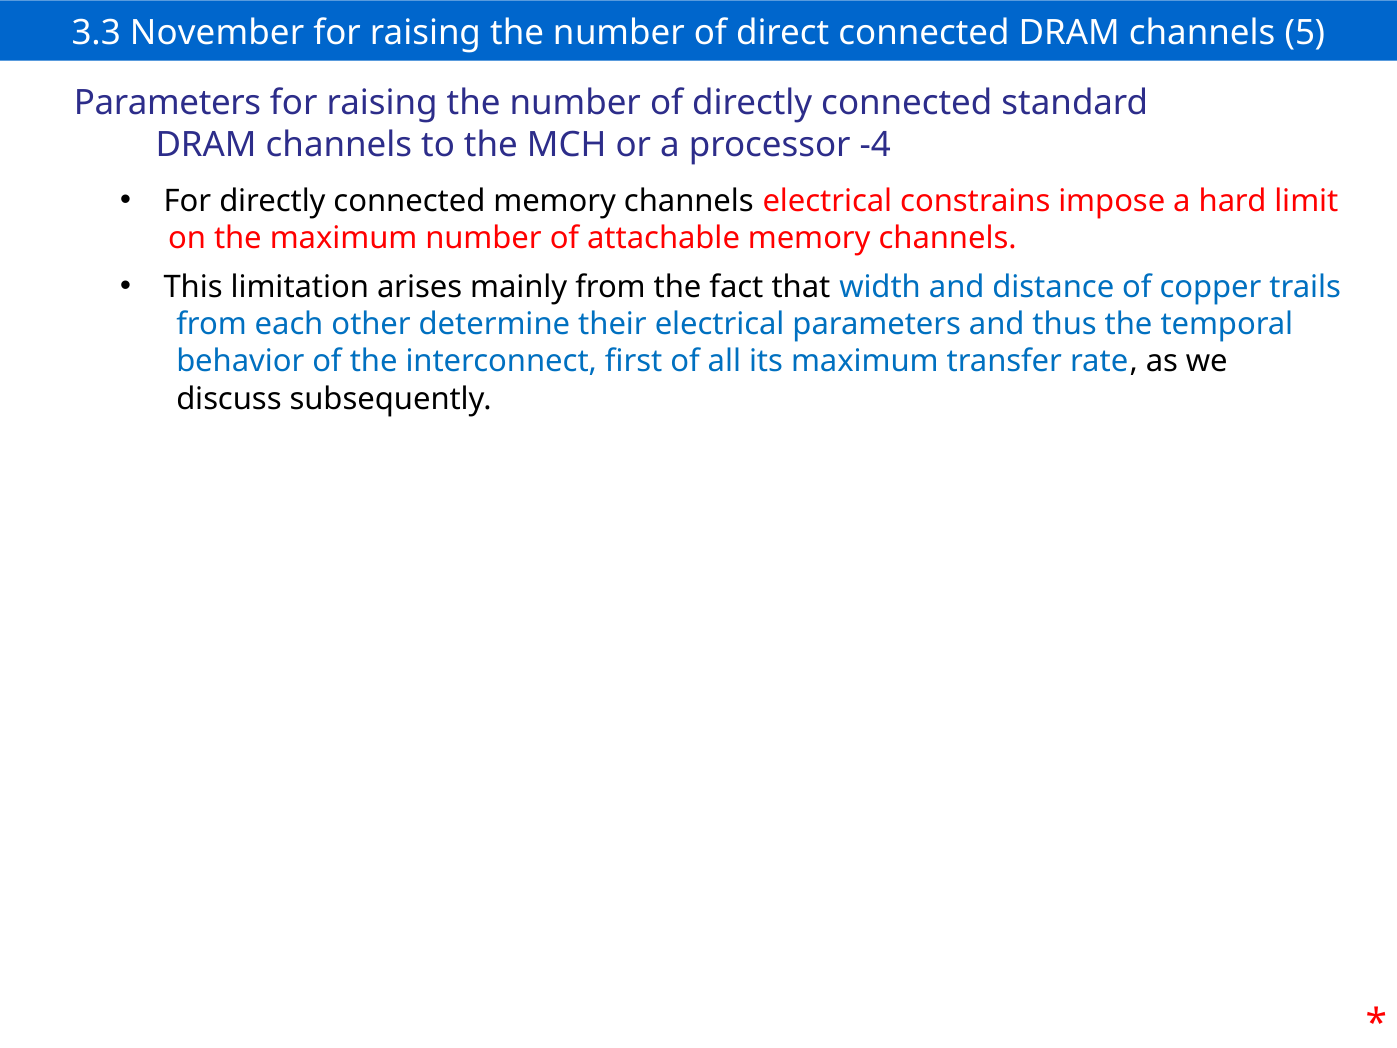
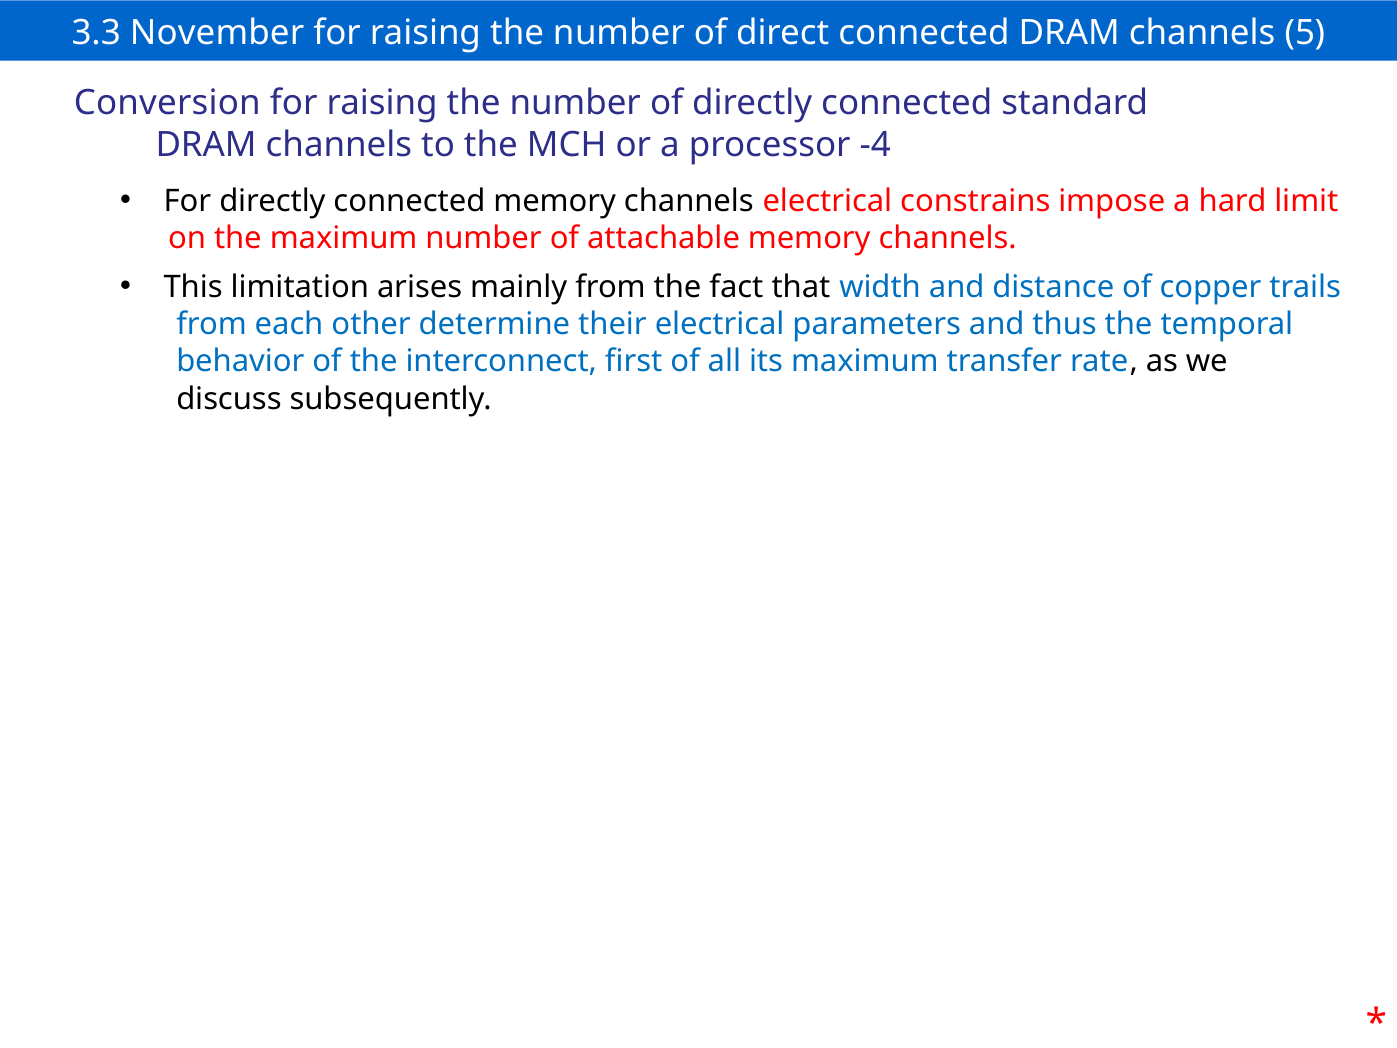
Parameters: Parameters -> Conversion (167, 103)
